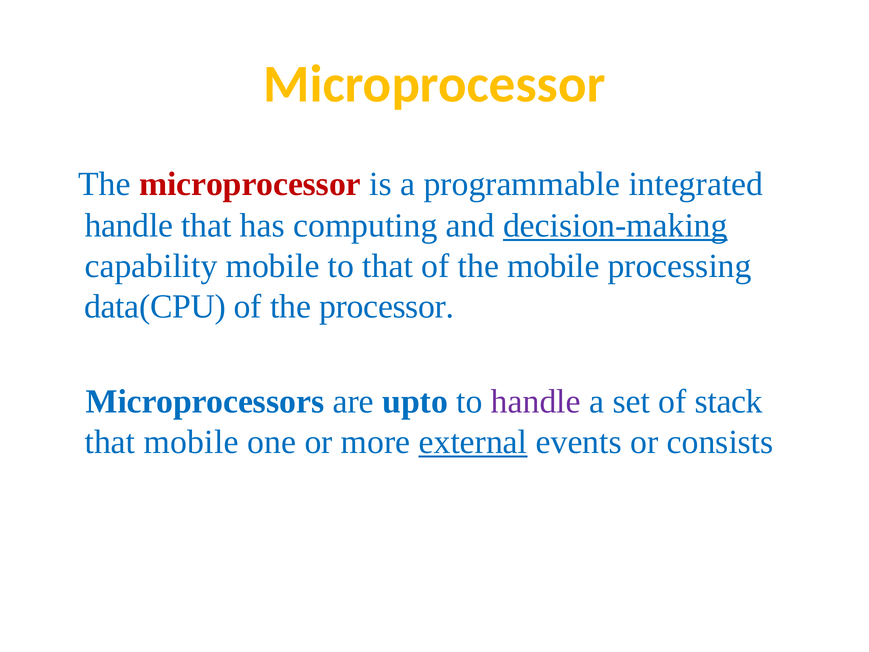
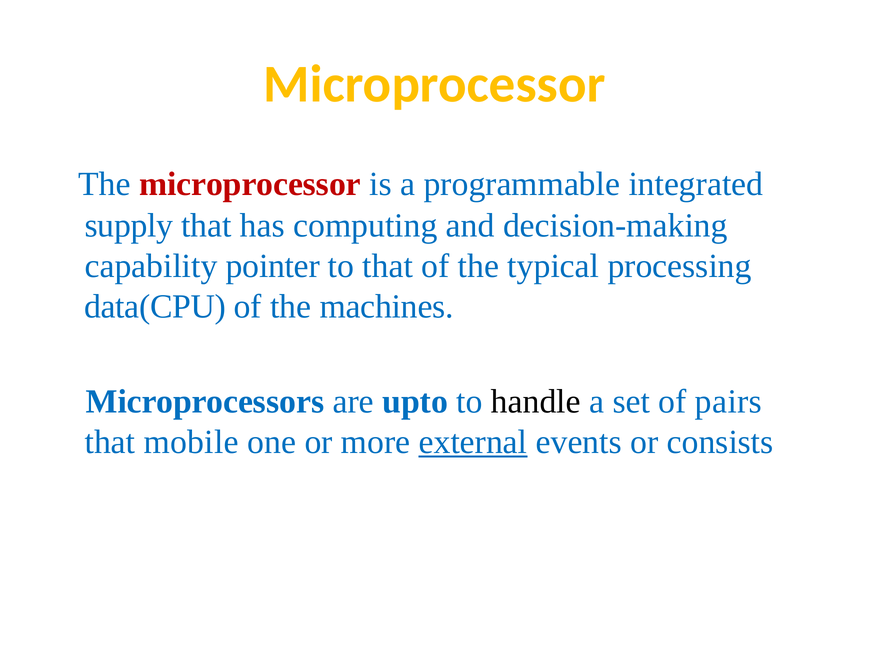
handle: handle -> supply (129, 225)
decision-making underline: present -> none (615, 225)
capability mobile: mobile -> pointer (273, 266)
the mobile: mobile -> typical (553, 266)
processor: processor -> machines (387, 307)
handle colour: purple -> black (536, 401)
stack: stack -> pairs (728, 401)
